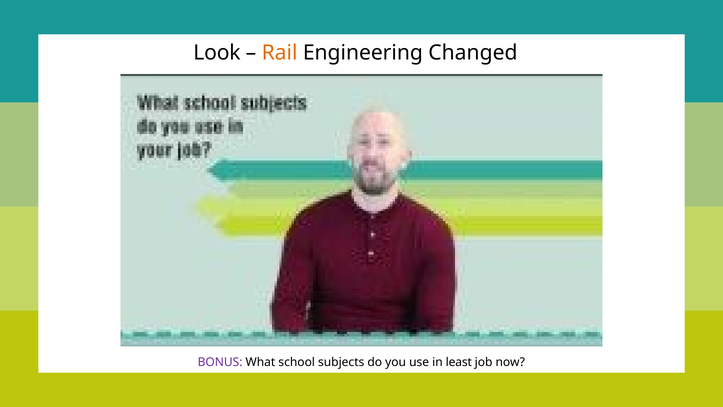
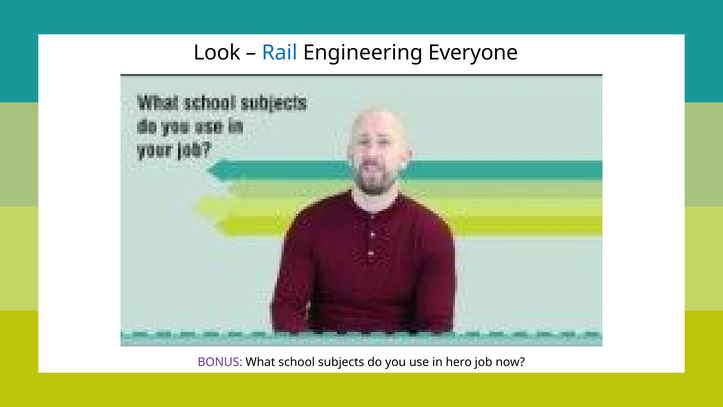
Rail colour: orange -> blue (280, 52)
Changed: Changed -> Everyone (473, 52)
least: least -> hero (459, 362)
